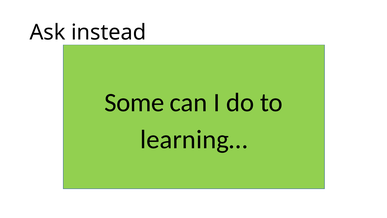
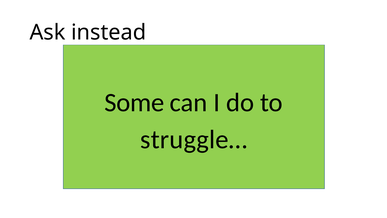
learning…: learning… -> struggle… (194, 139)
